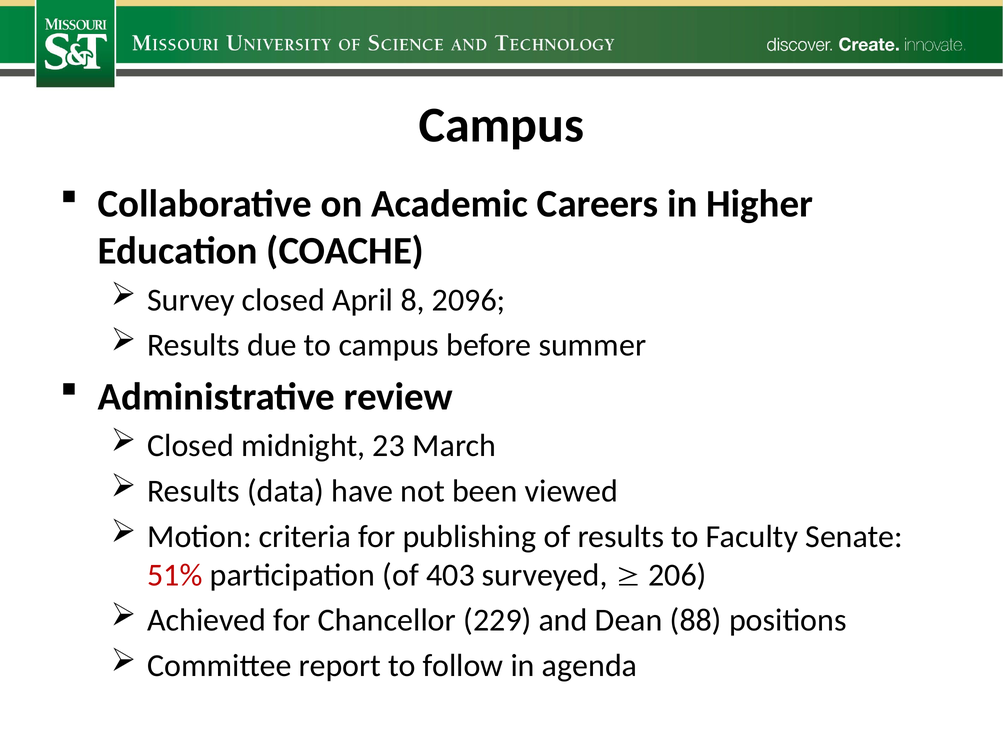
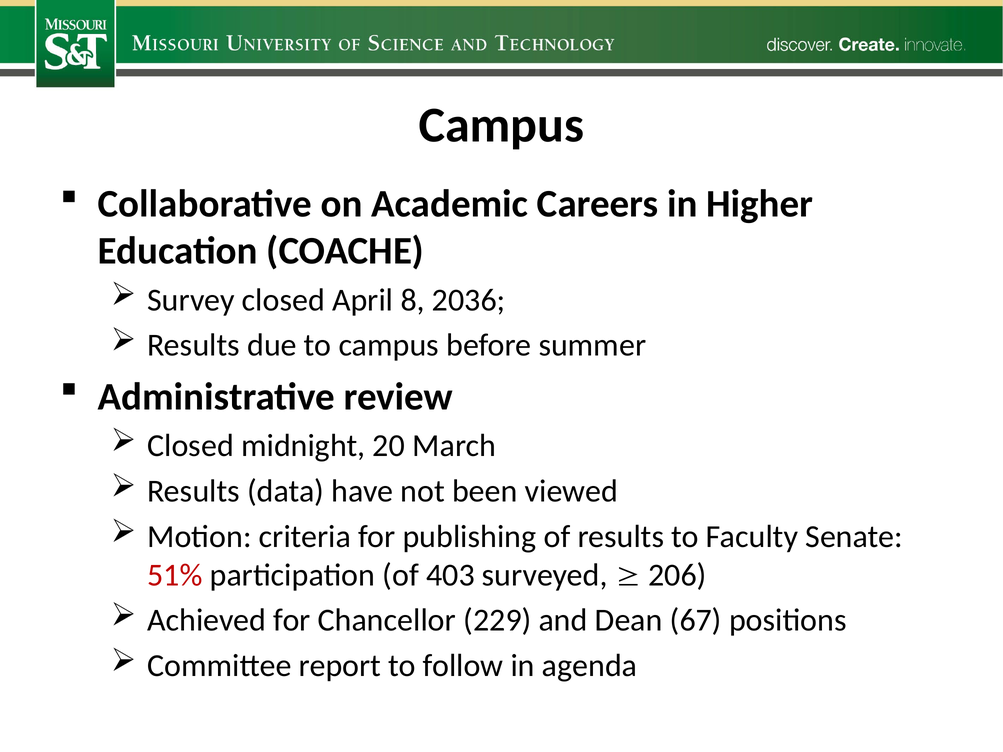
2096: 2096 -> 2036 (469, 300)
23: 23 -> 20 (389, 446)
88: 88 -> 67 (696, 621)
